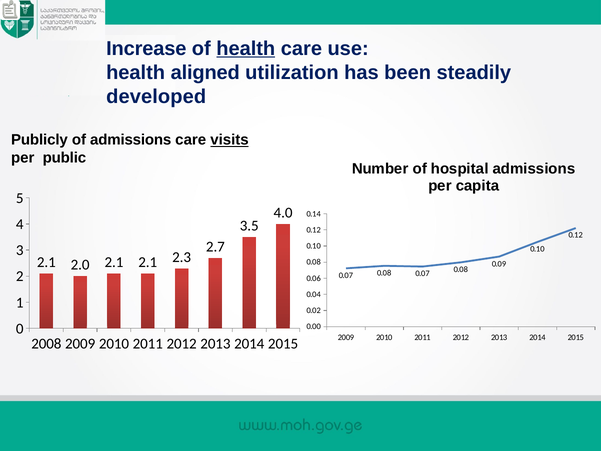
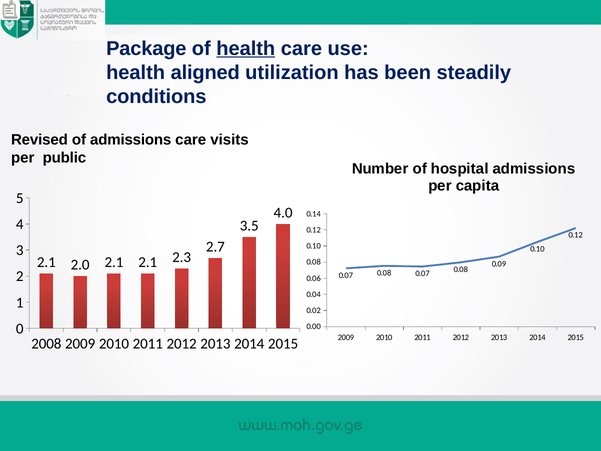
Increase: Increase -> Package (146, 48)
developed: developed -> conditions (156, 96)
Publicly: Publicly -> Revised (39, 140)
visits underline: present -> none (230, 140)
